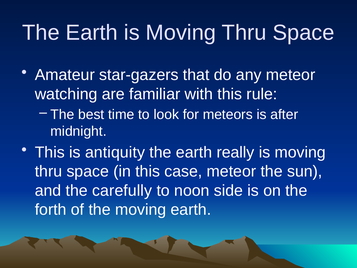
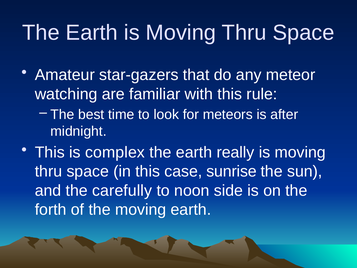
antiquity: antiquity -> complex (115, 152)
case meteor: meteor -> sunrise (232, 171)
